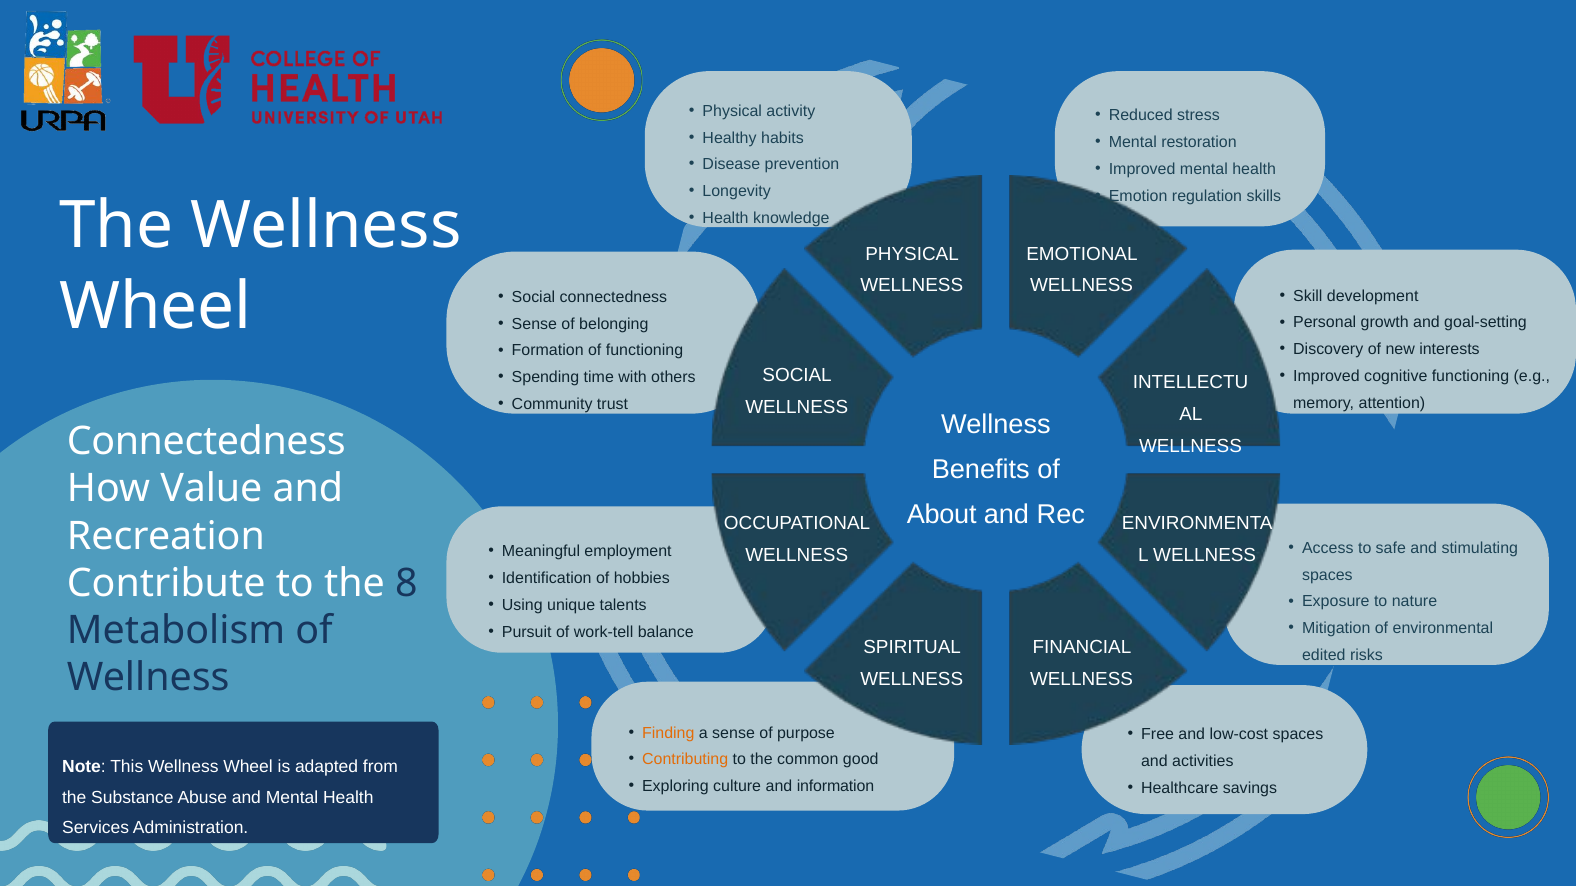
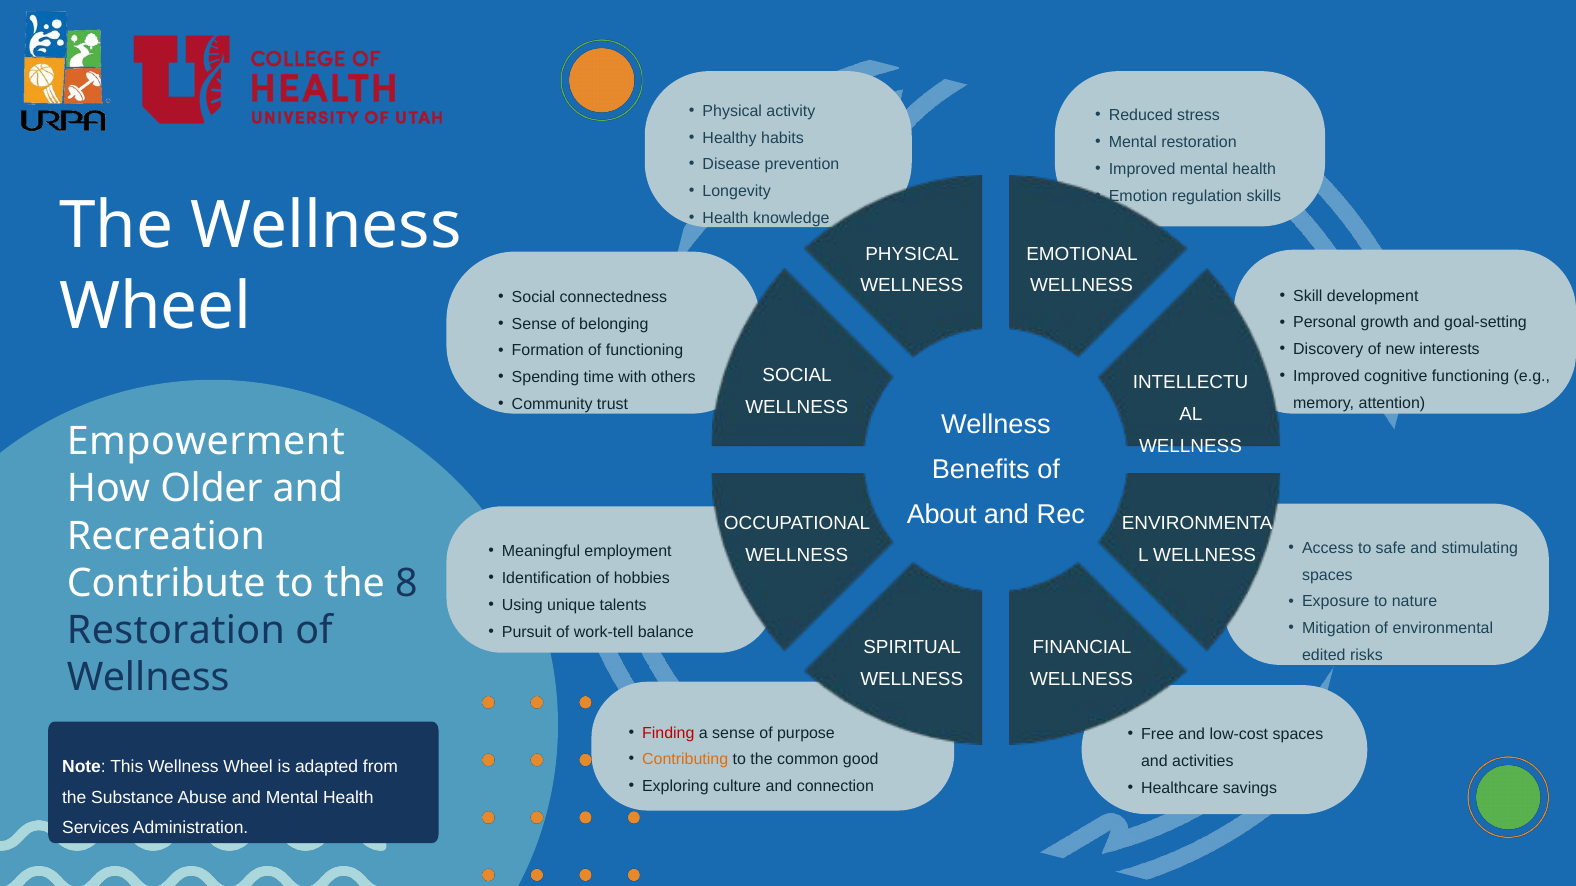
Connectedness: Connectedness -> Empowerment (206, 442)
Value: Value -> Older (211, 489)
Metabolism: Metabolism -> Restoration (176, 631)
Finding colour: orange -> red (668, 733)
information: information -> connection (835, 787)
